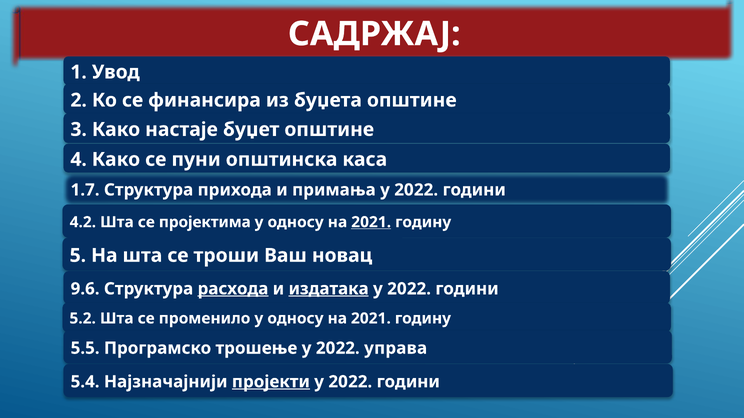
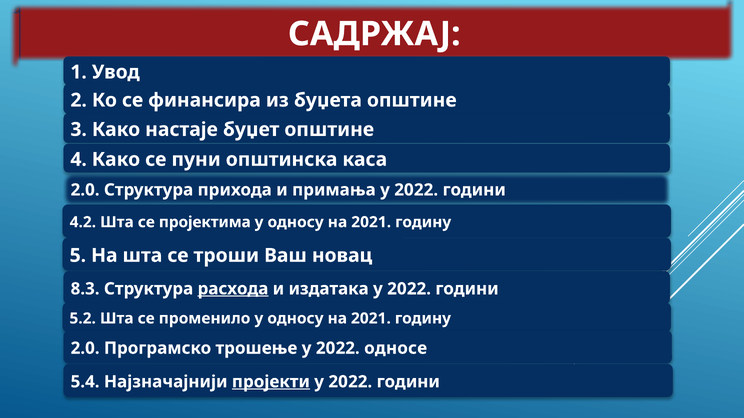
1.7: 1.7 -> 2.0 (85, 190)
2021 underline: present -> none (371, 222)
9.6: 9.6 -> 8.3 (85, 289)
издатака underline: present -> none (329, 289)
5.5: 5.5 -> 2.0 (85, 349)
управа: управа -> односе (396, 349)
